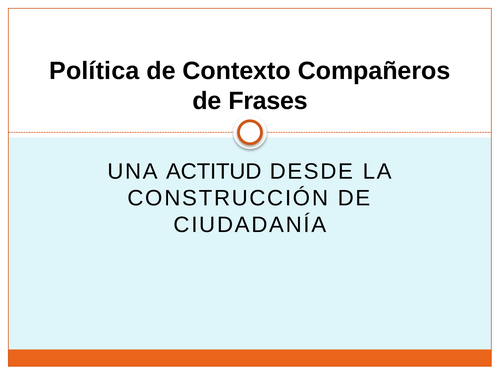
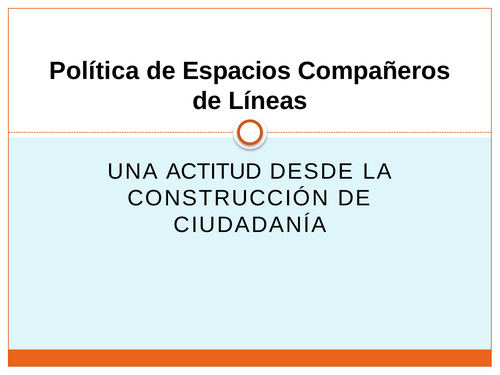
Contexto: Contexto -> Espacios (237, 71)
Frases: Frases -> Líneas (268, 101)
